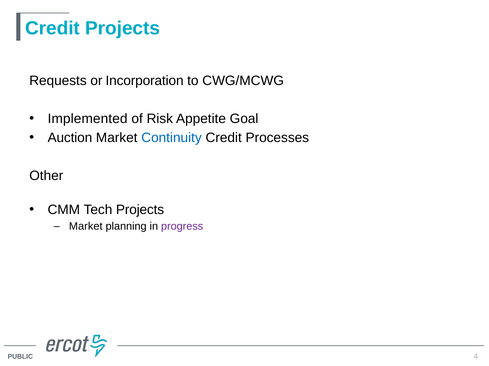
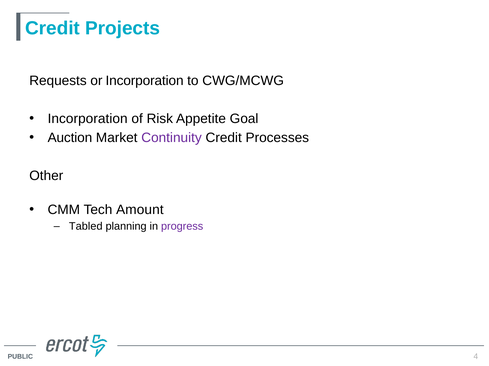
Implemented: Implemented -> Incorporation (88, 119)
Continuity colour: blue -> purple (171, 138)
Tech Projects: Projects -> Amount (140, 210)
Market: Market -> Tabled (86, 227)
